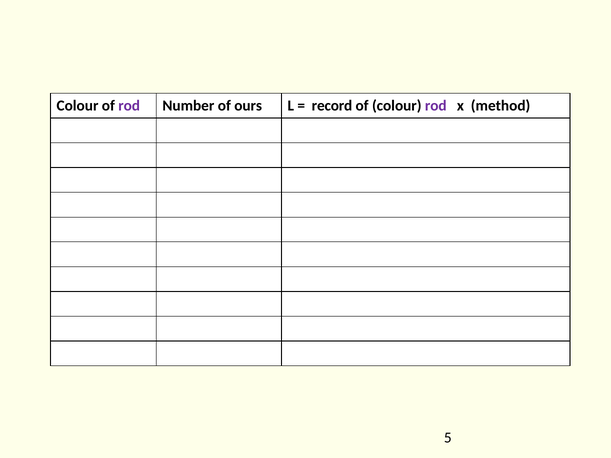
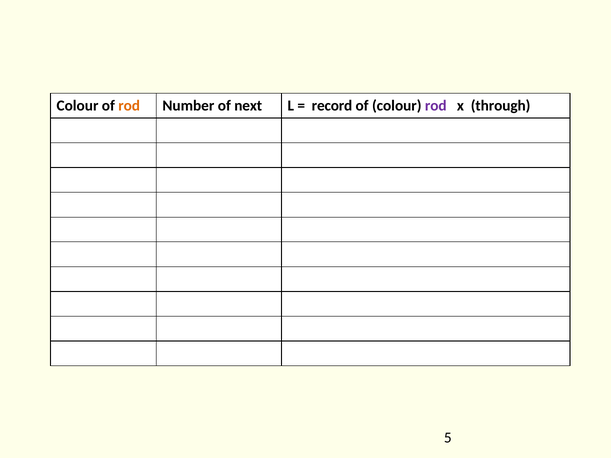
rod colour: purple -> orange (129, 106)
ours: ours -> next (248, 106)
method: method -> through (501, 106)
